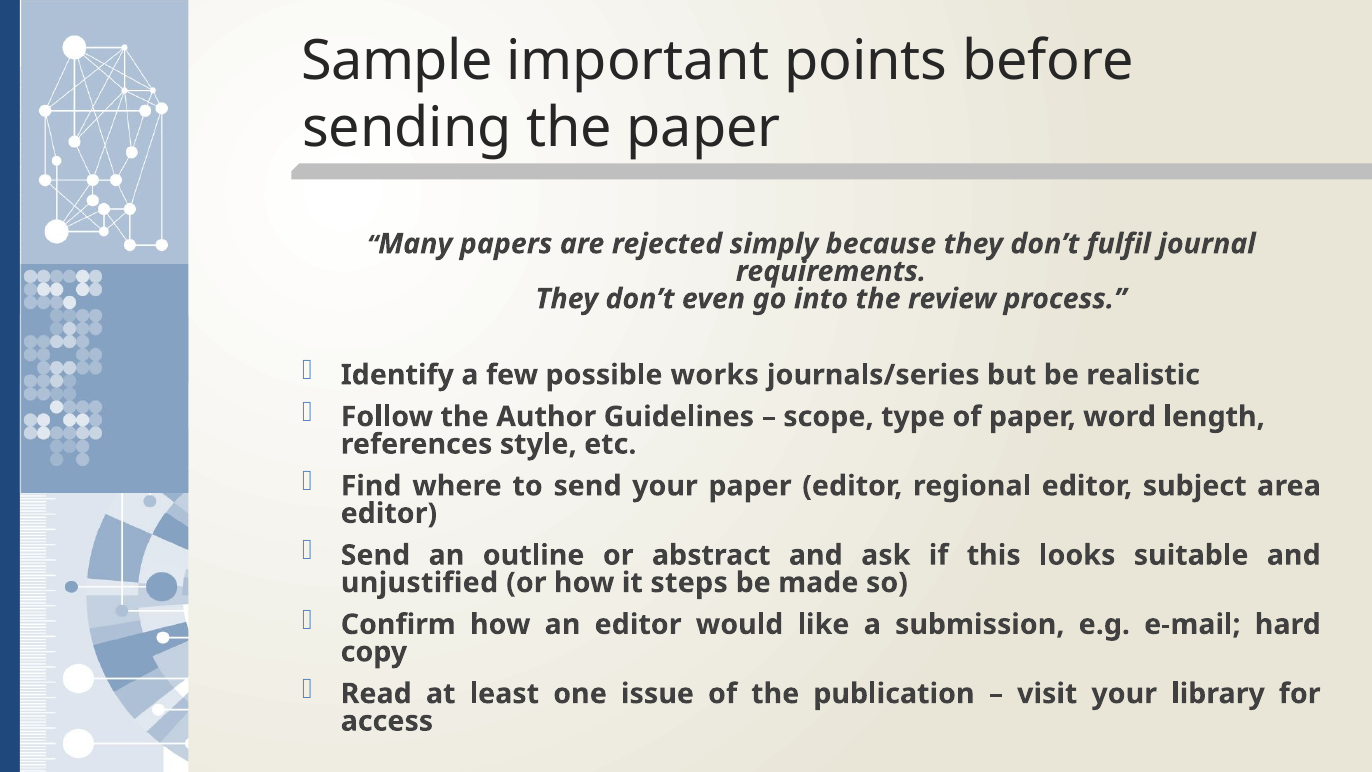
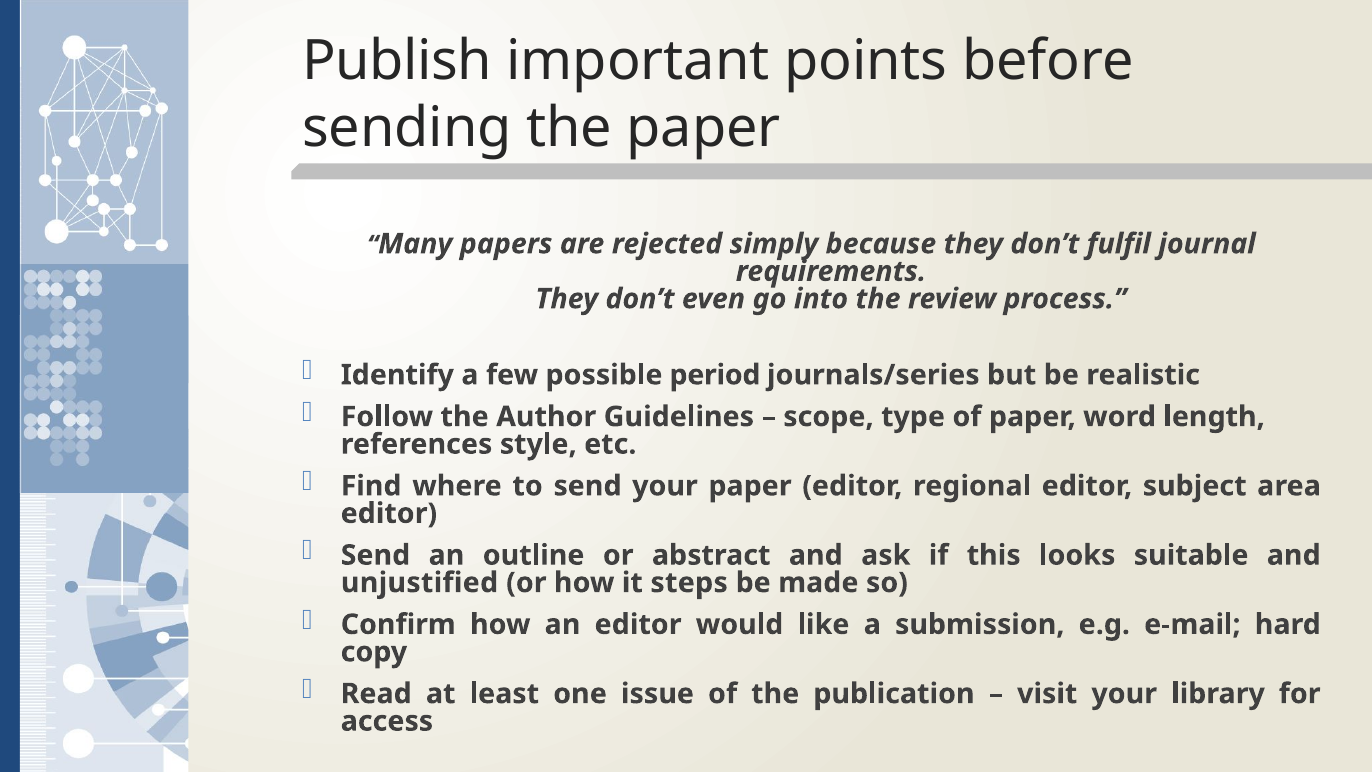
Sample: Sample -> Publish (397, 61)
works: works -> period (715, 375)
